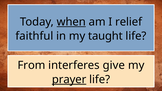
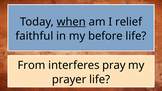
taught: taught -> before (105, 36)
give: give -> pray (114, 65)
prayer underline: present -> none (69, 80)
